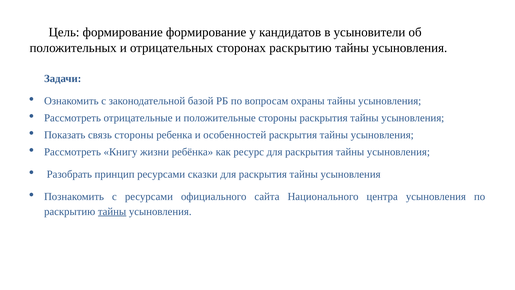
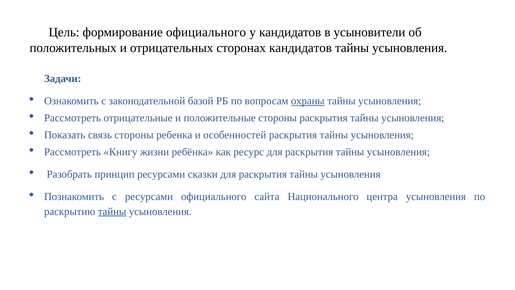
формирование формирование: формирование -> официального (206, 32)
сторонах раскрытию: раскрытию -> кандидатов (300, 48)
охраны underline: none -> present (308, 101)
